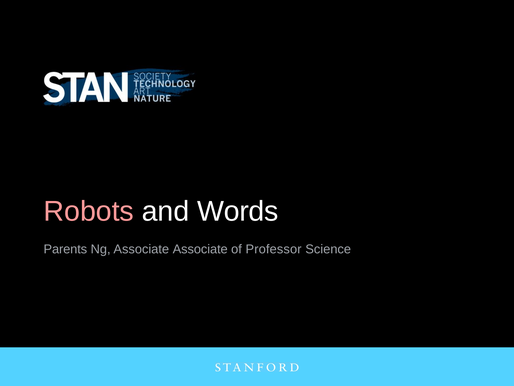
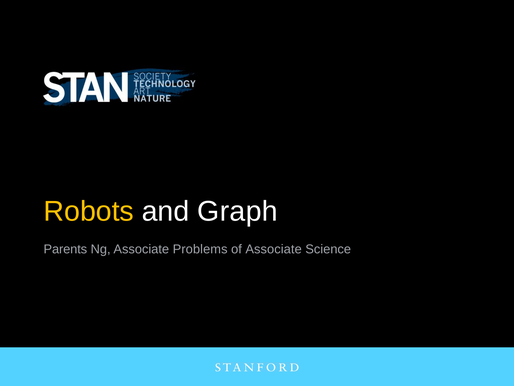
Robots colour: pink -> yellow (89, 211)
Words: Words -> Graph (238, 211)
Associate Associate: Associate -> Problems (200, 249)
of Professor: Professor -> Associate (274, 249)
